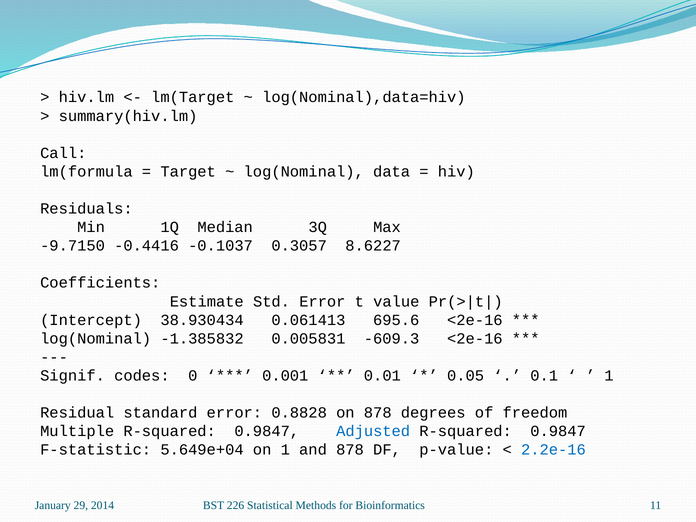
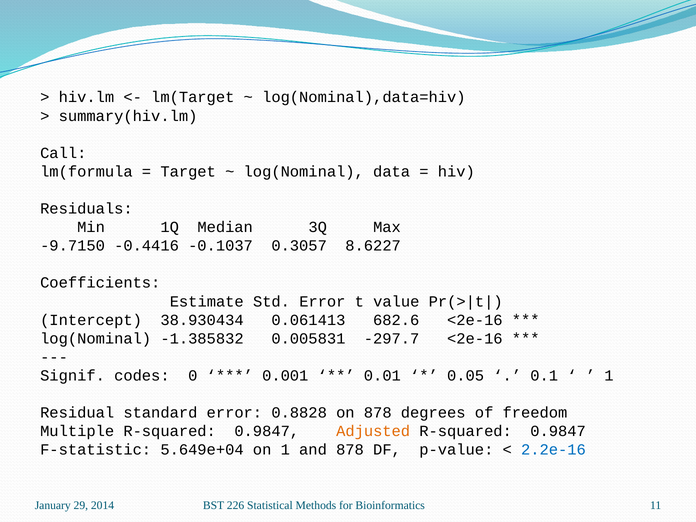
695.6: 695.6 -> 682.6 (396, 320)
-609.3: -609.3 -> -297.7 (392, 339)
Adjusted colour: blue -> orange (373, 431)
